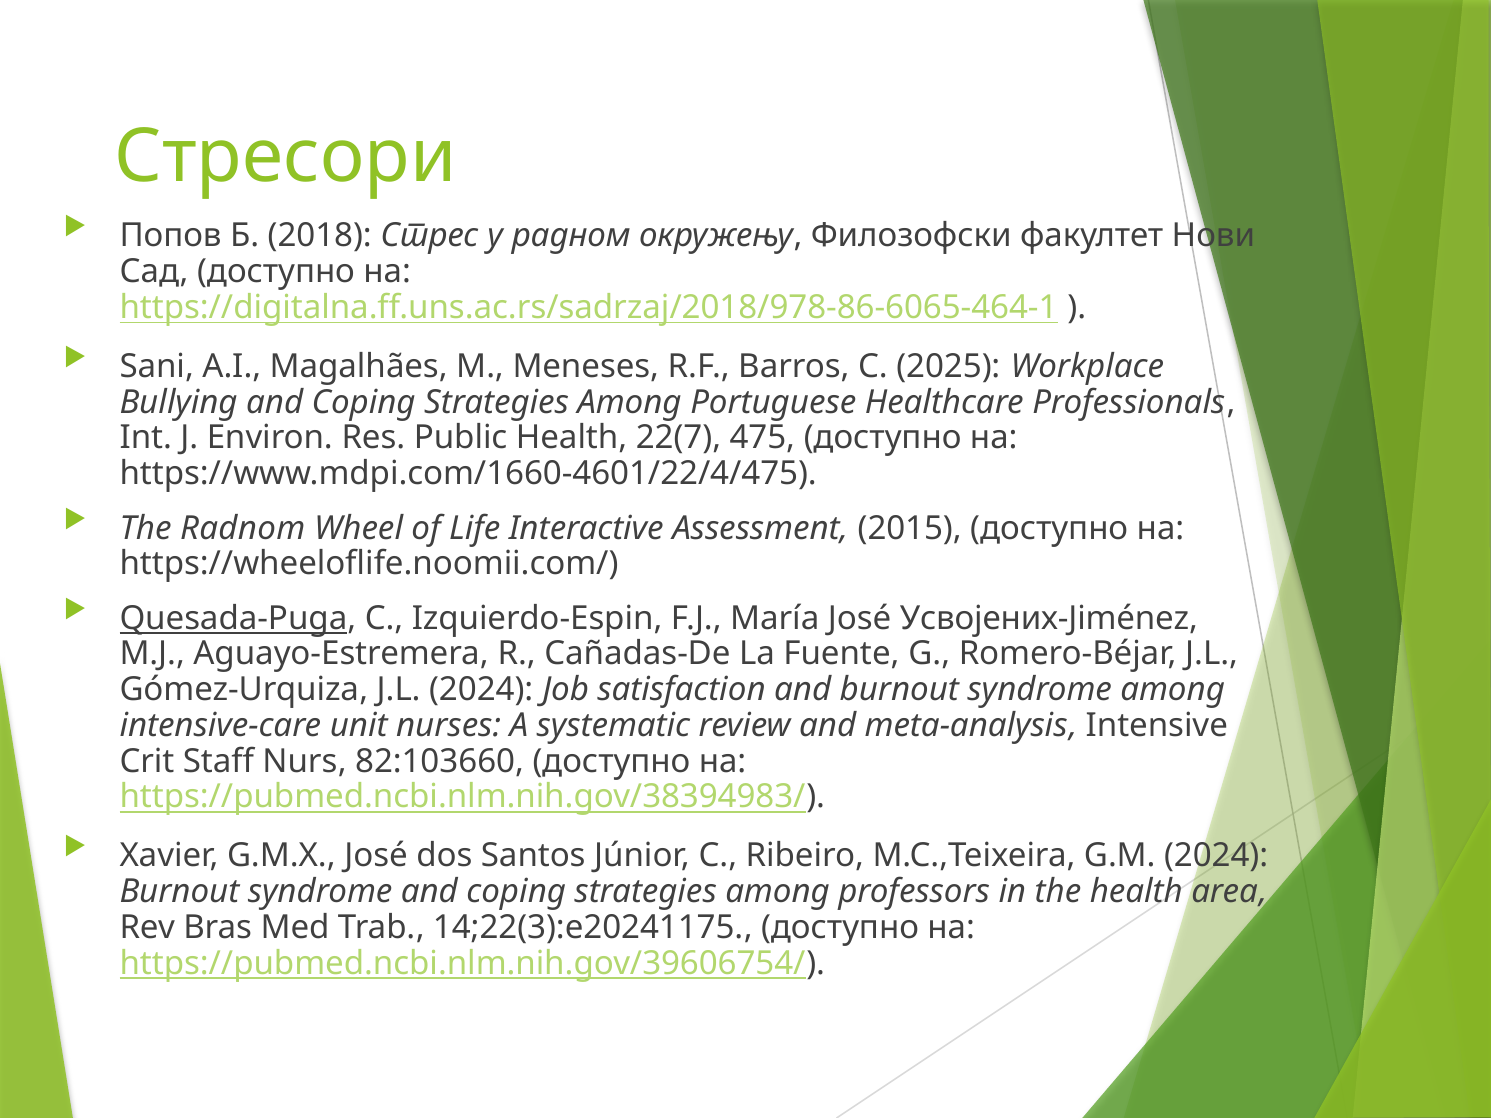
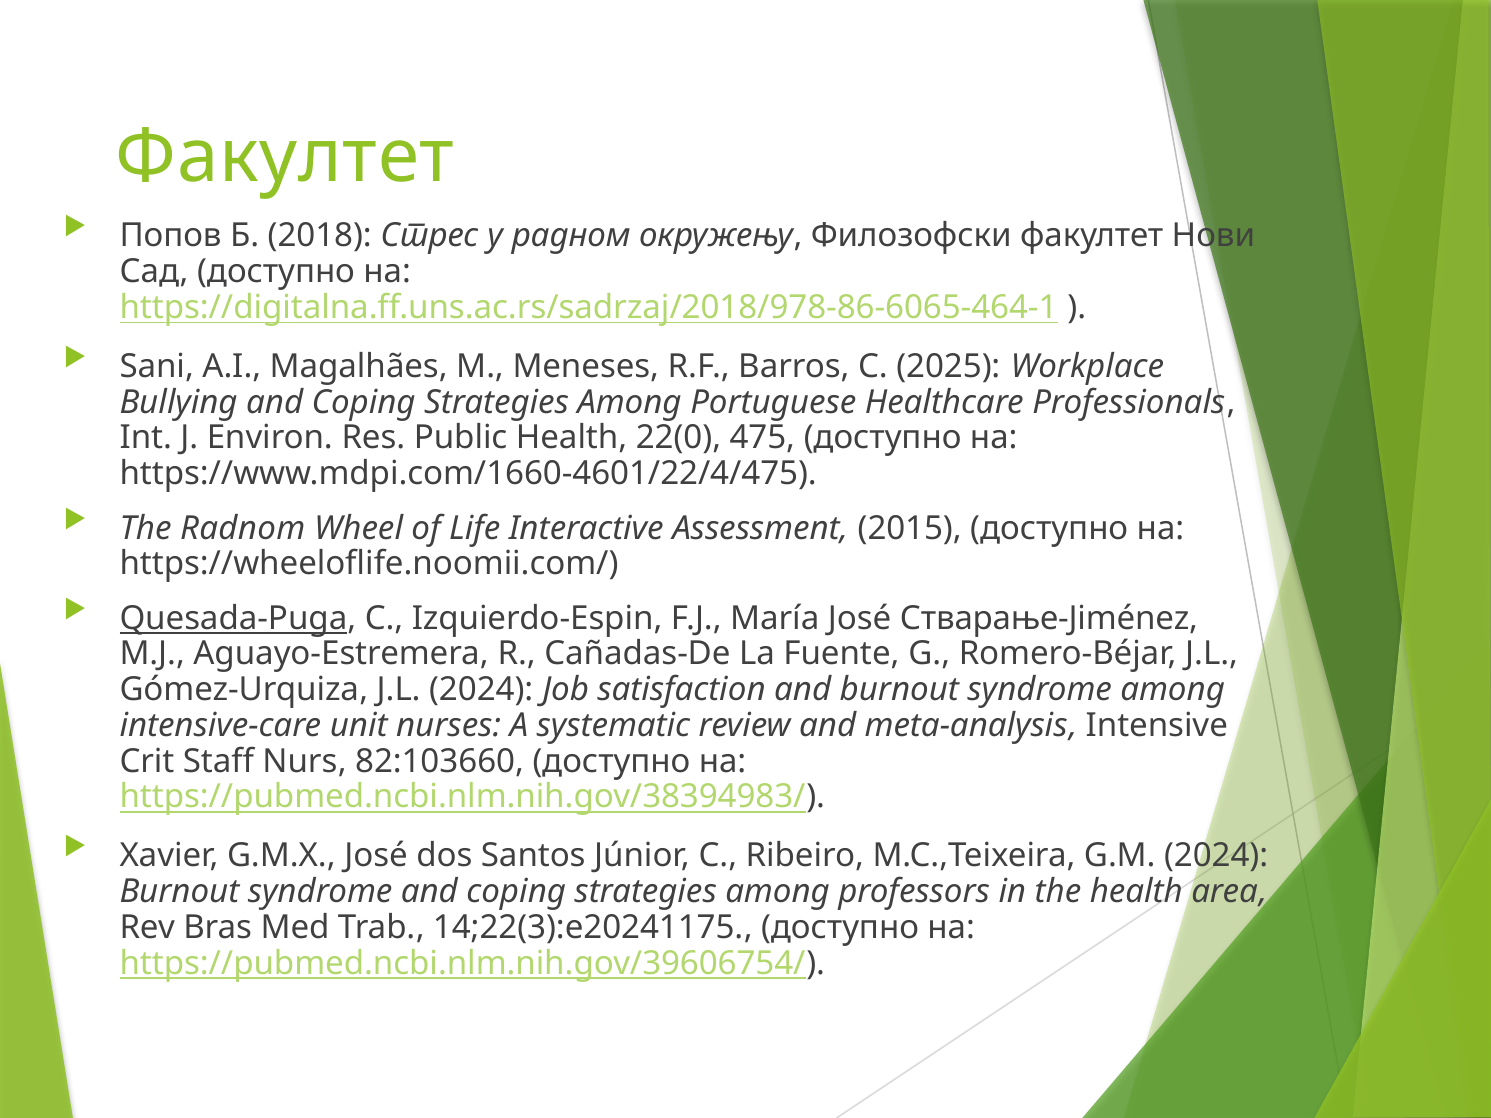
Стресори: Стресори -> Факултет (285, 157)
22(7: 22(7 -> 22(0 (678, 438)
Усвојених-Jiménez: Усвојених-Jiménez -> Стварање-Jiménez (1049, 618)
